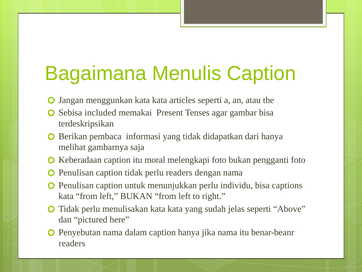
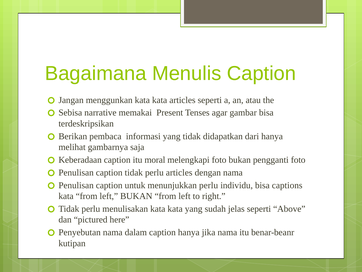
included: included -> narrative (100, 113)
perlu readers: readers -> articles (179, 172)
readers: readers -> kutipan (72, 243)
